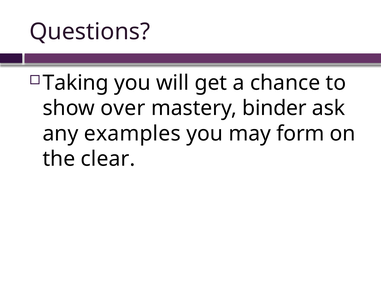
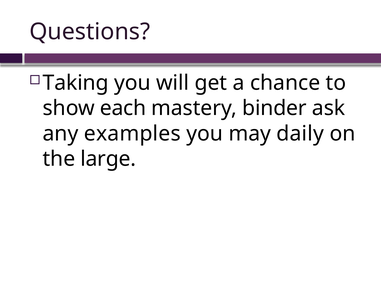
over: over -> each (123, 108)
form: form -> daily (300, 133)
clear: clear -> large (108, 159)
